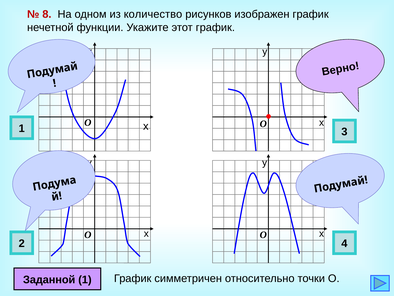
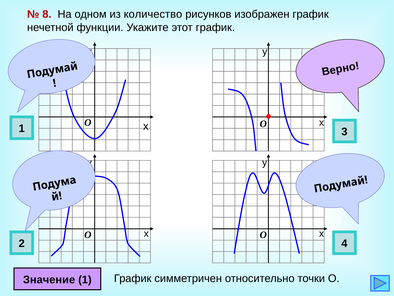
Заданной: Заданной -> Значение (49, 279)
